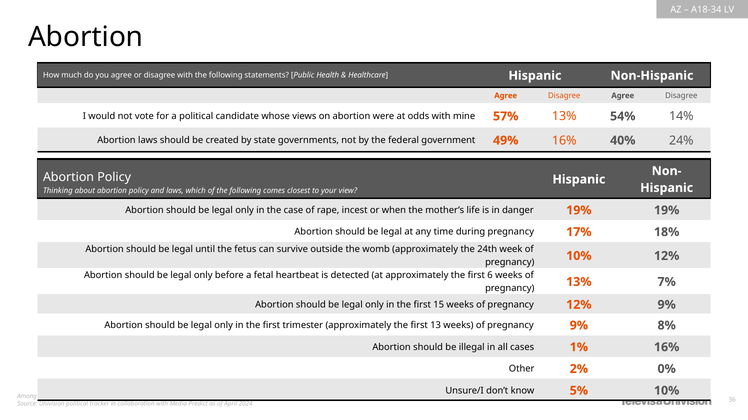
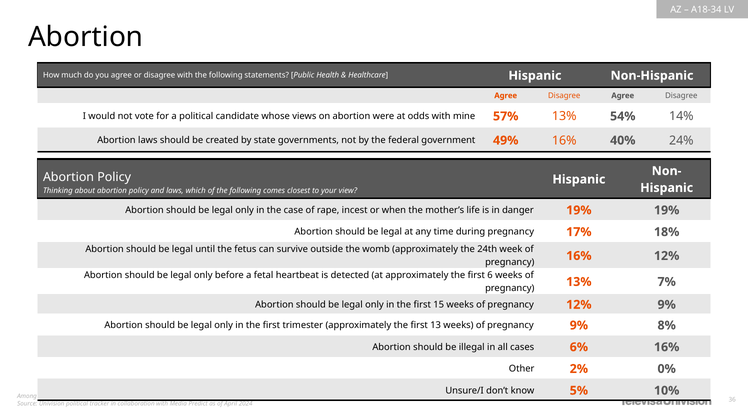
10%: 10% -> 16% (579, 256)
1%: 1% -> 6% (579, 348)
